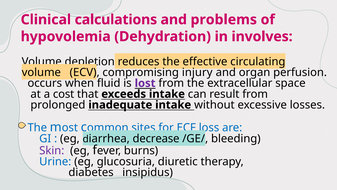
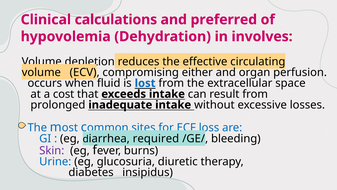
problems: problems -> preferred (224, 20)
injury: injury -> either (197, 72)
lost colour: purple -> blue (145, 83)
decrease: decrease -> required (156, 138)
